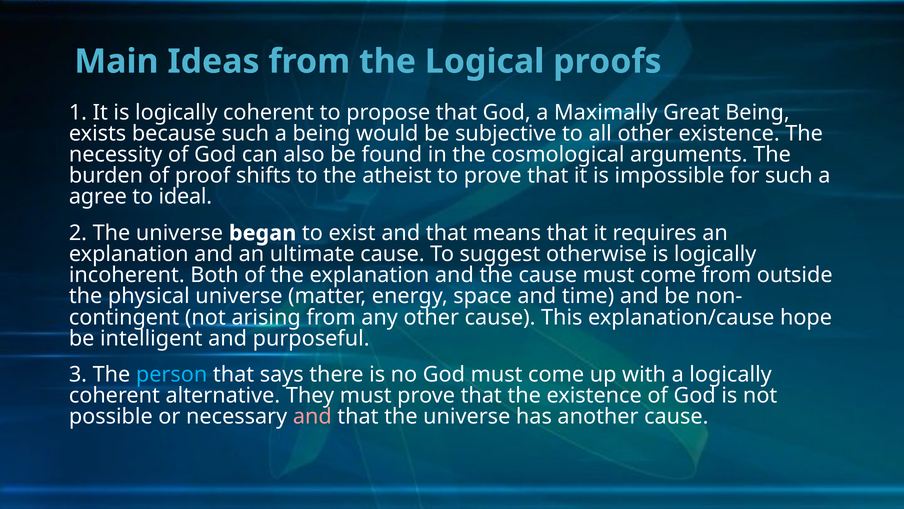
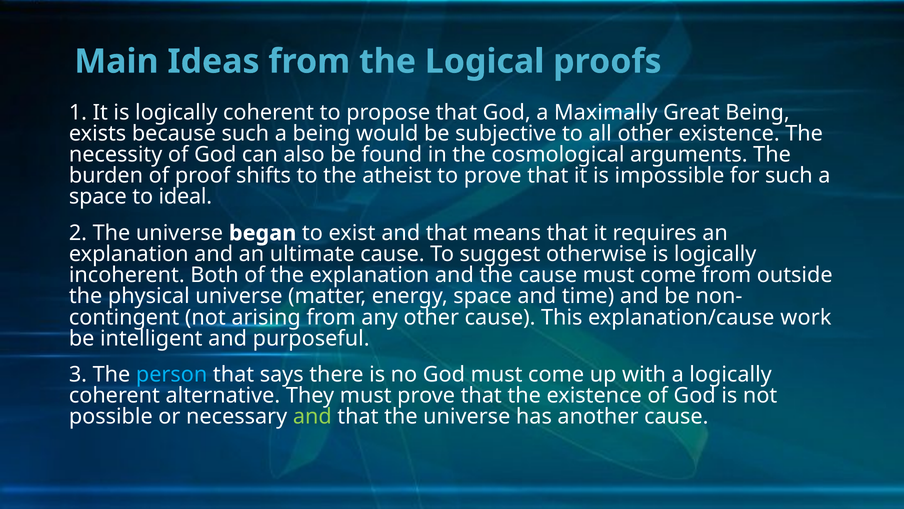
agree: agree -> space (98, 197)
hope: hope -> work (806, 317)
and colour: pink -> light green (312, 417)
